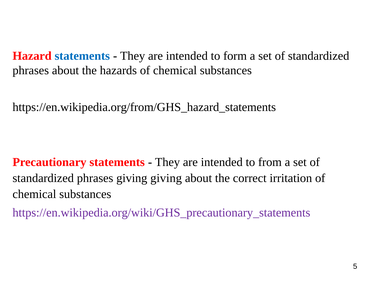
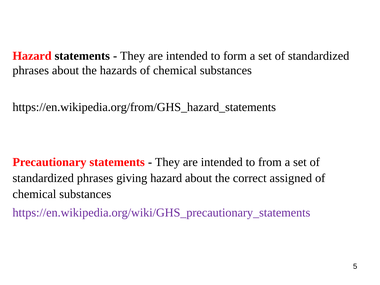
statements colour: blue -> black (82, 56)
giving giving: giving -> hazard (166, 178)
irritation: irritation -> assigned (291, 178)
